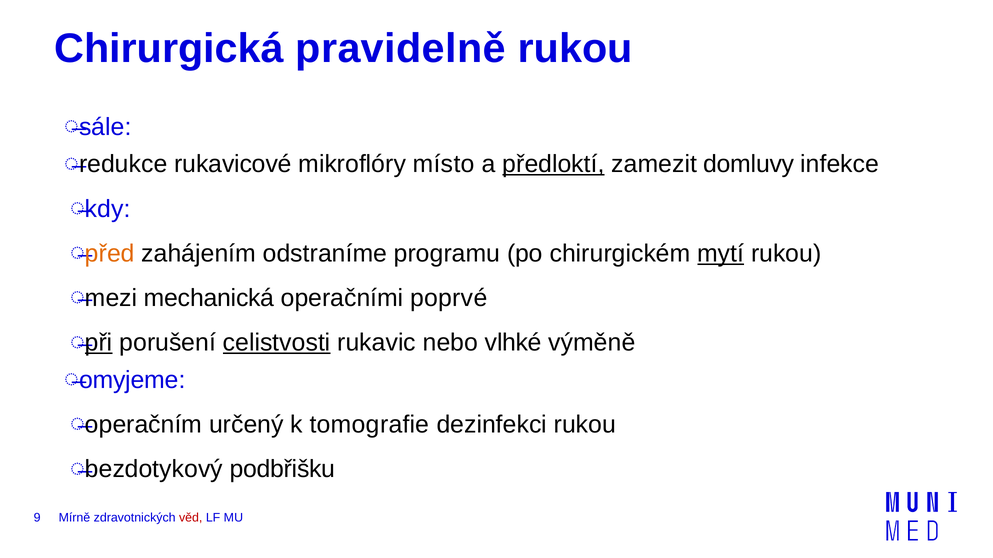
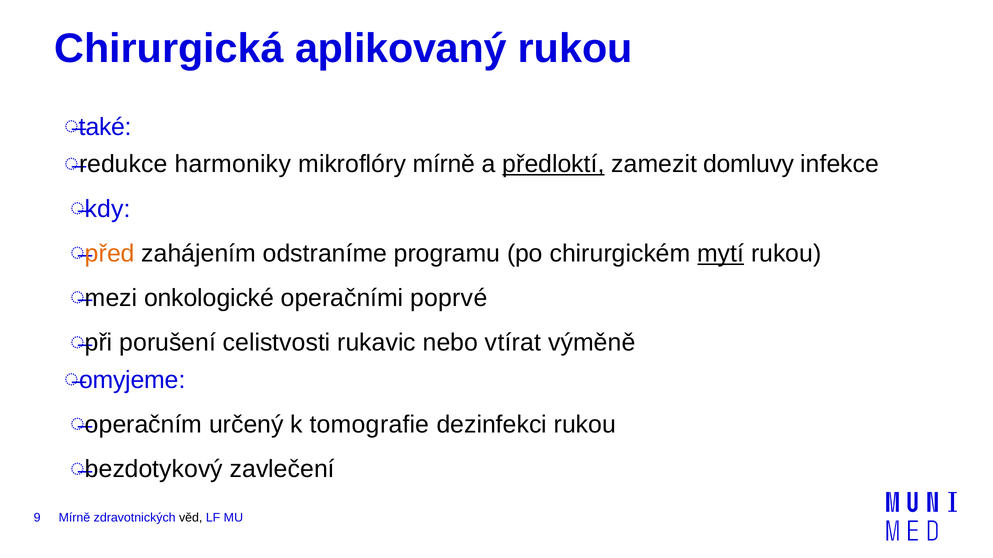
pravidelně: pravidelně -> aplikovaný (401, 49)
sále: sále -> také (105, 127)
rukavicové: rukavicové -> harmoniky (233, 164)
mikroflóry místo: místo -> mírně (444, 164)
mechanická: mechanická -> onkologické (209, 298)
při underline: present -> none (99, 343)
celistvosti underline: present -> none (277, 343)
vlhké: vlhké -> vtírat (513, 343)
podbřišku: podbřišku -> zavlečení (282, 470)
věd colour: red -> black (191, 518)
